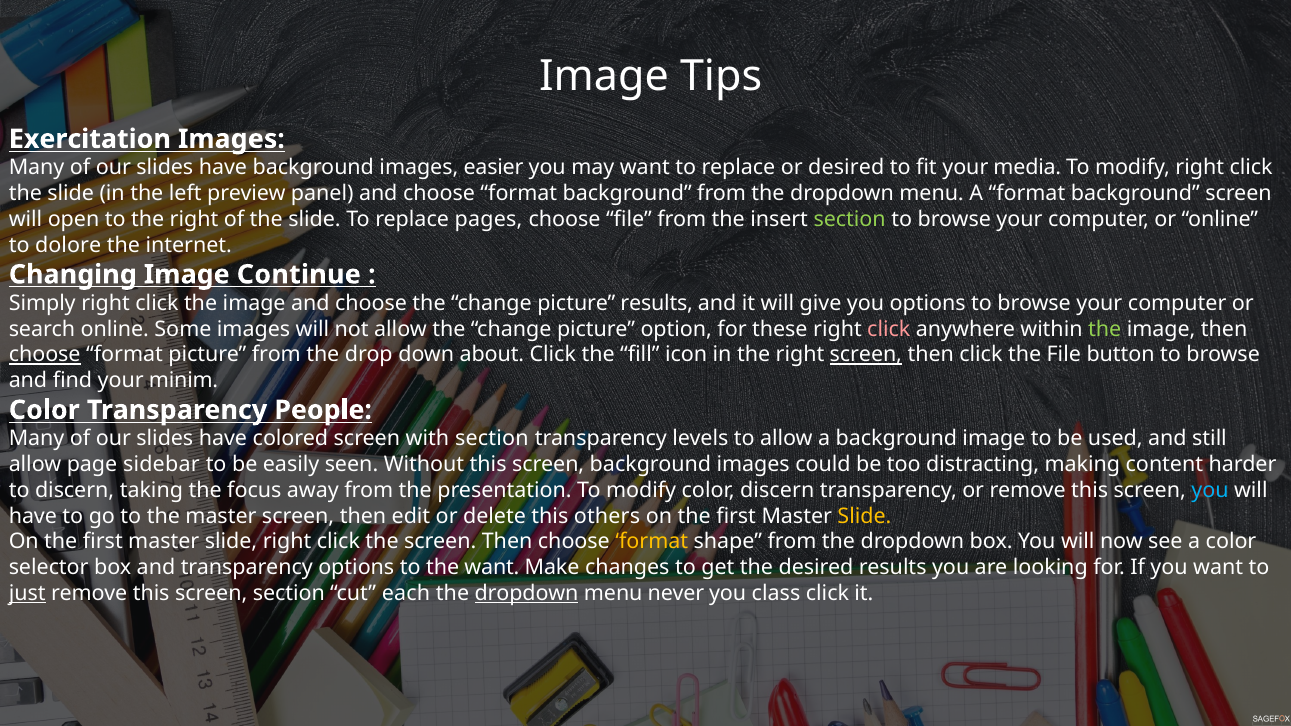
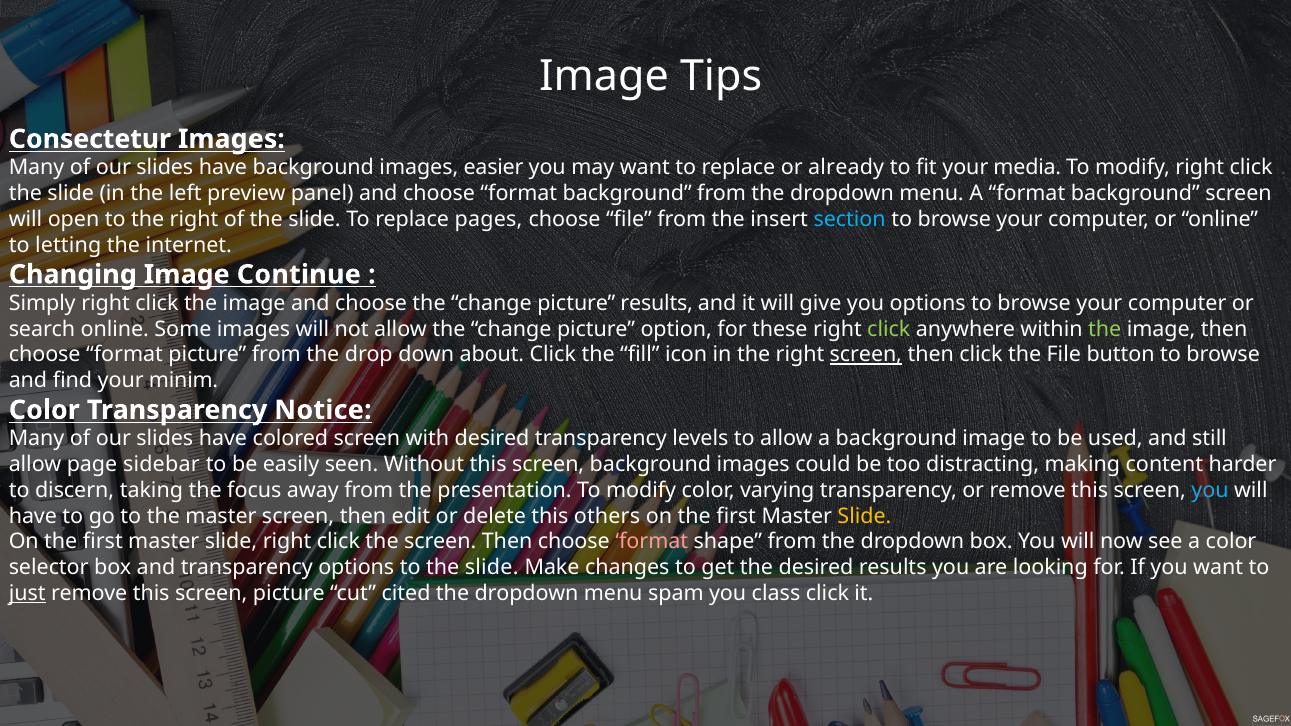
Exercitation: Exercitation -> Consectetur (90, 139)
or desired: desired -> already (846, 168)
section colour: light green -> light blue (850, 219)
dolore: dolore -> letting (68, 245)
click colour: pink -> light green (889, 329)
choose underline: present -> none (45, 355)
People: People -> Notice (323, 410)
with section: section -> desired (492, 439)
color discern: discern -> varying (777, 490)
format colour: yellow -> pink (652, 542)
to the want: want -> slide (492, 568)
screen section: section -> picture (289, 594)
each: each -> cited (406, 594)
dropdown underline: present -> none (527, 594)
never: never -> spam (676, 594)
